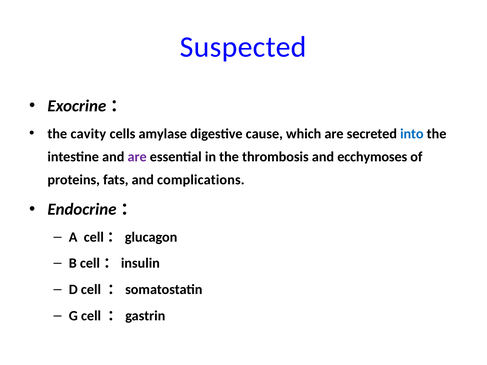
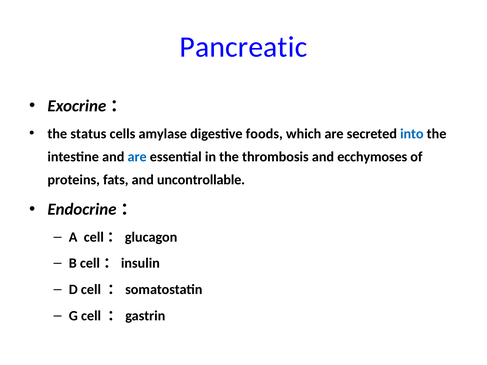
Suspected: Suspected -> Pancreatic (243, 47)
cavity: cavity -> status (88, 134)
cause: cause -> foods (264, 134)
are colour: purple -> blue (137, 157)
complications: complications -> uncontrollable (201, 180)
